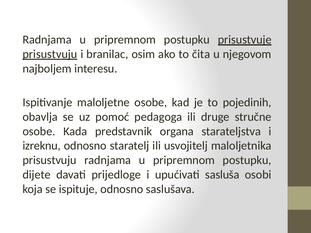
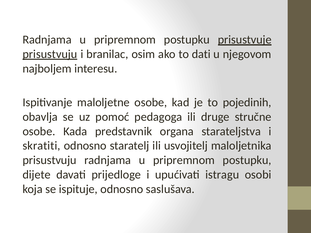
čita: čita -> dati (201, 54)
izreknu: izreknu -> skratiti (42, 146)
sasluša: sasluša -> istragu (222, 175)
